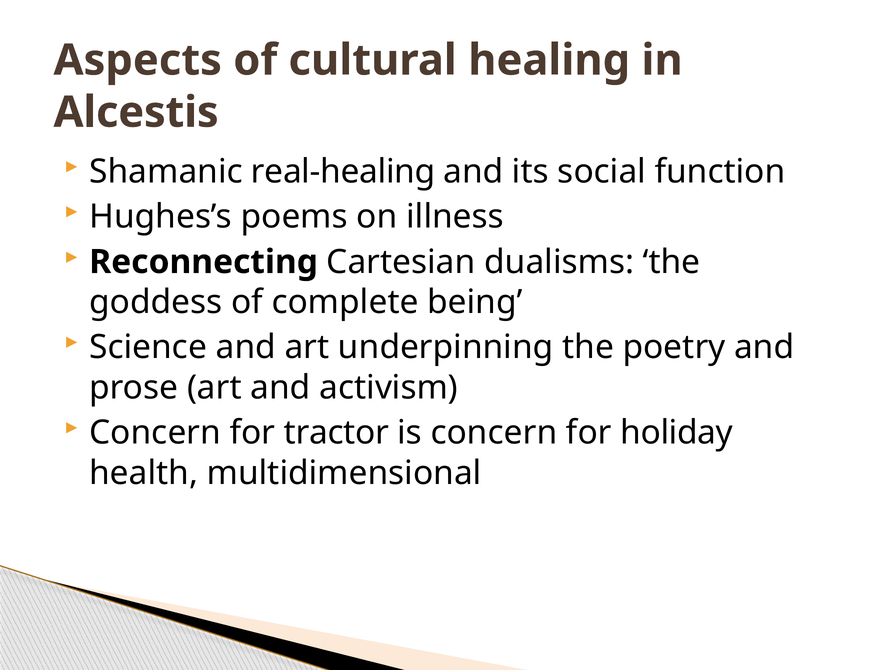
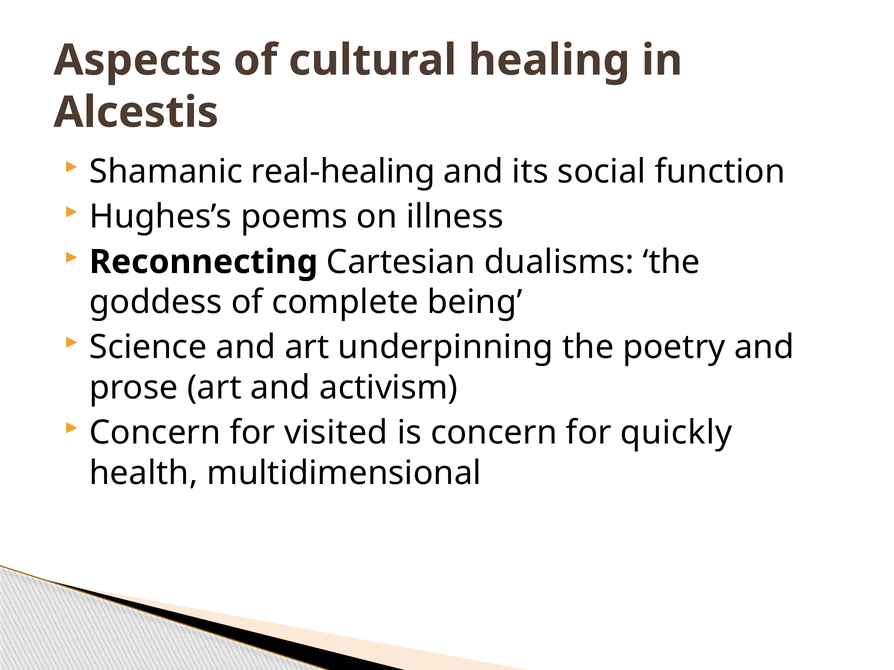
tractor: tractor -> visited (336, 433)
holiday: holiday -> quickly (676, 433)
